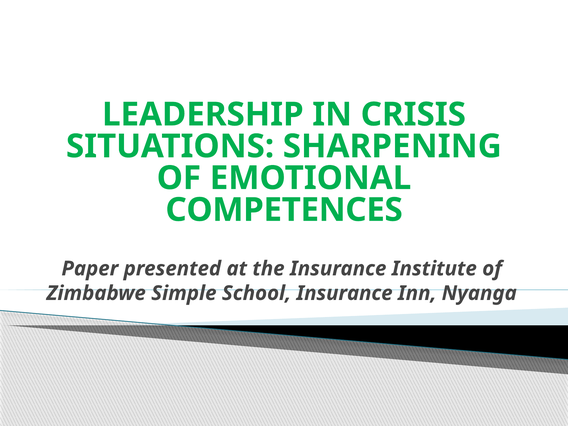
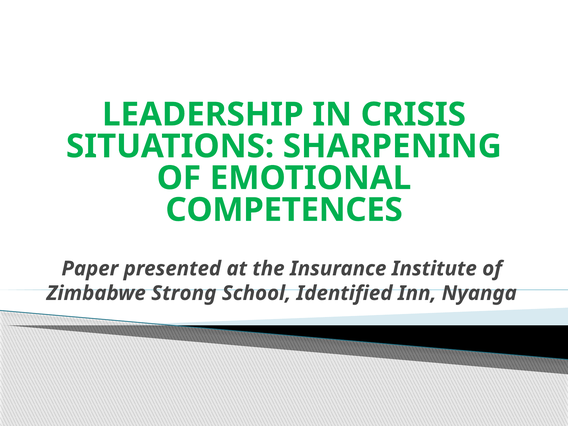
Simple: Simple -> Strong (184, 293)
School Insurance: Insurance -> Identified (344, 293)
